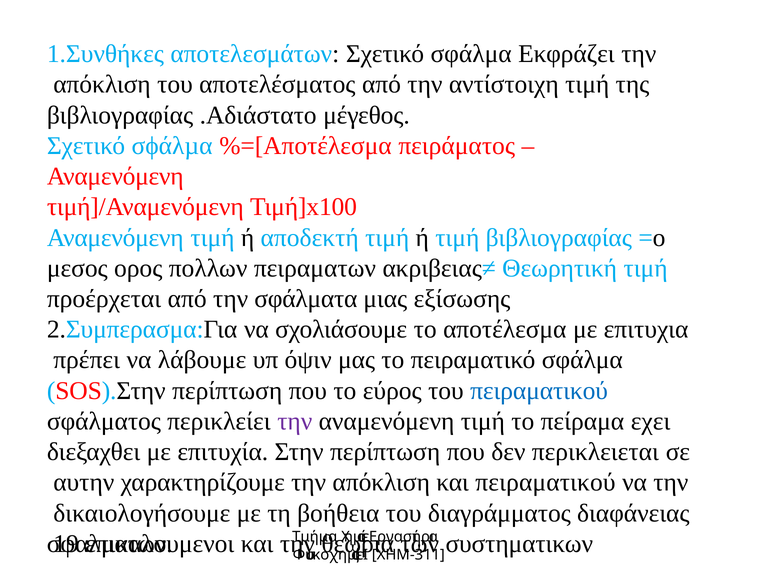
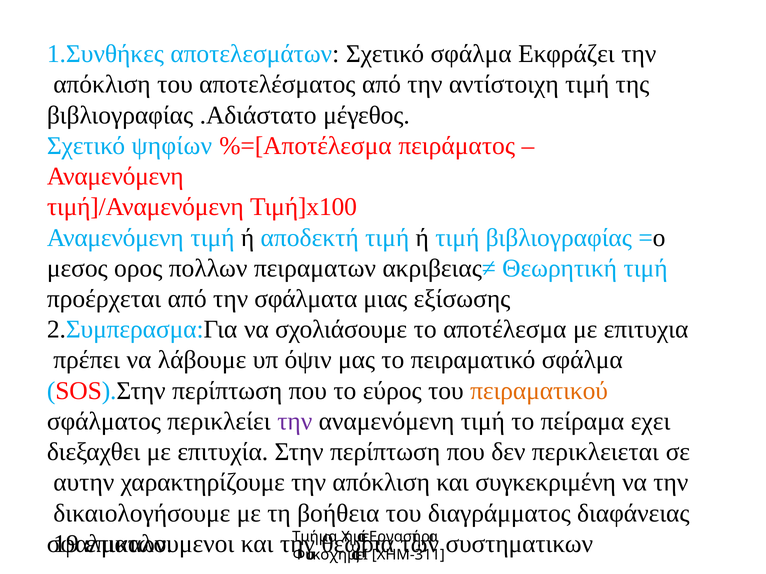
σϕάλµα: σϕάλµα -> ψηφίων (172, 146)
πειραματικού colour: blue -> orange (539, 391)
και πειραματικού: πειραματικού -> συγκεκριμένη (546, 483)
